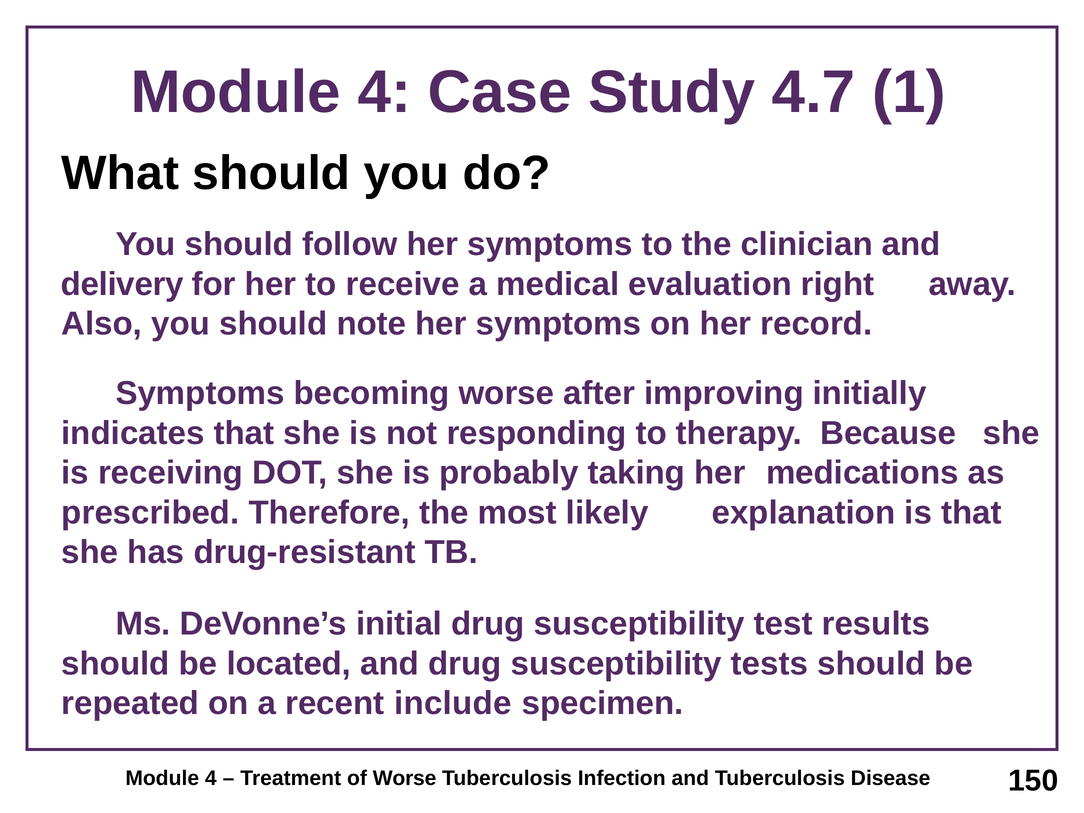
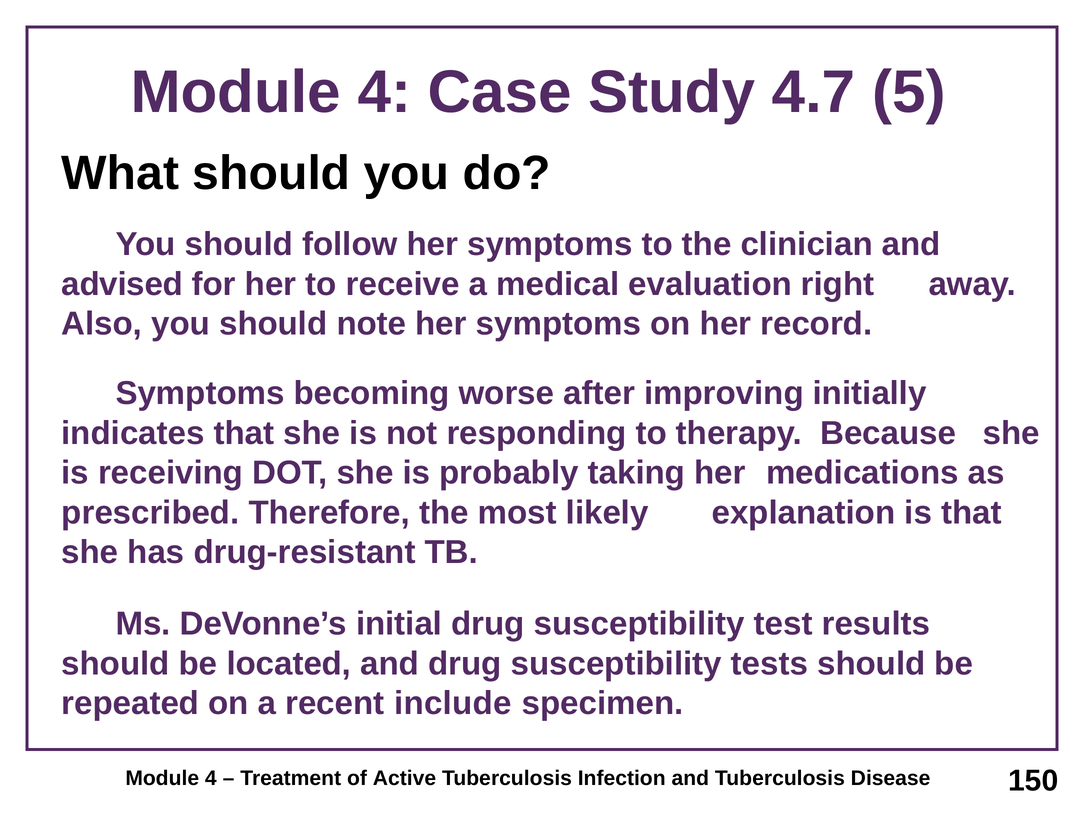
1: 1 -> 5 (909, 92)
delivery: delivery -> advised (122, 284)
of Worse: Worse -> Active (404, 778)
